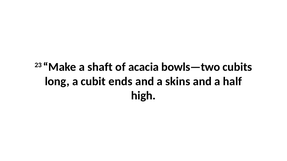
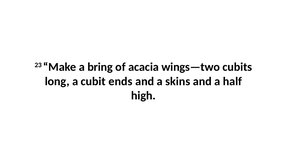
shaft: shaft -> bring (100, 67)
bowls—two: bowls—two -> wings—two (191, 67)
